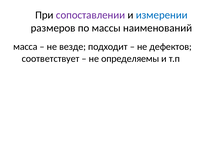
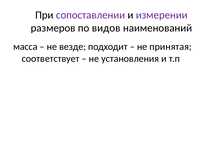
измерении colour: blue -> purple (162, 15)
массы: массы -> видов (106, 28)
дефектов: дефектов -> принятая (171, 47)
определяемы: определяемы -> установления (130, 59)
